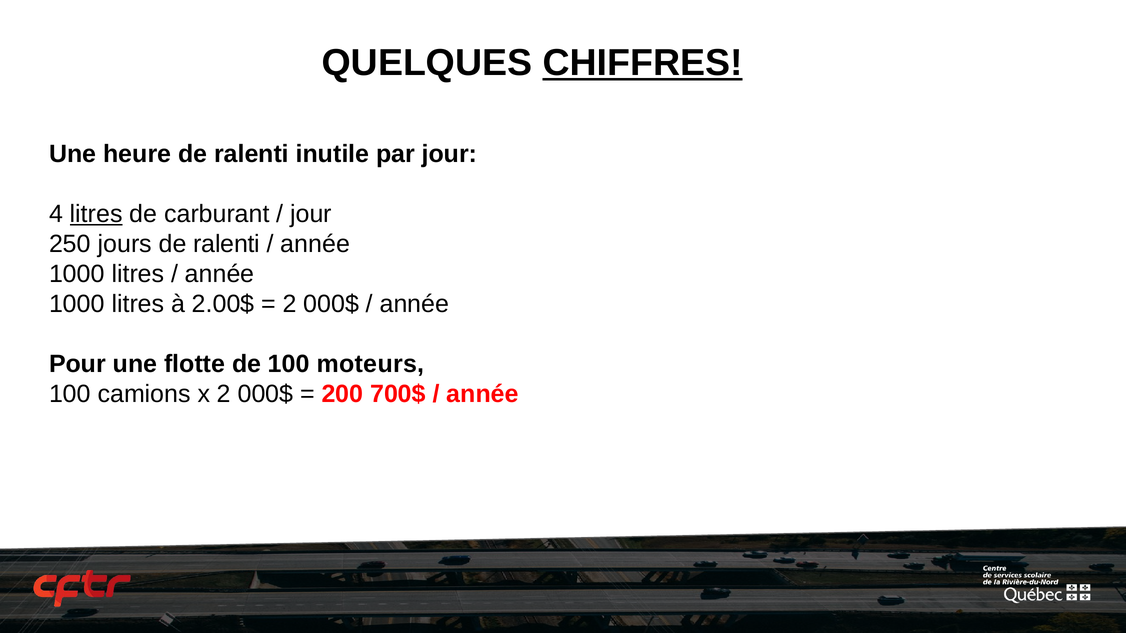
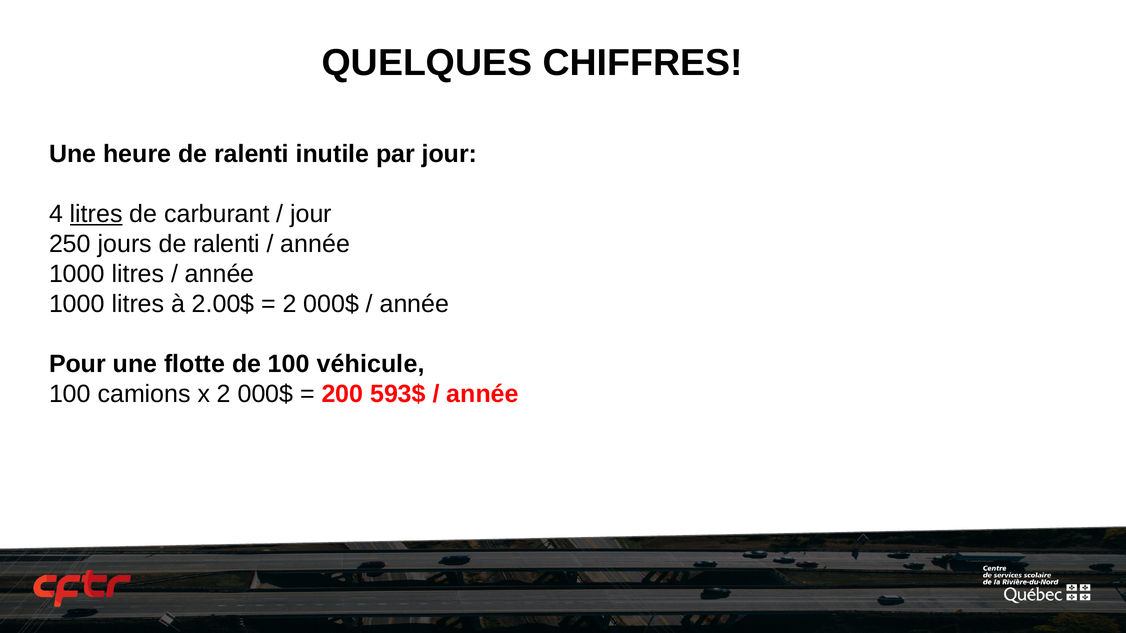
CHIFFRES underline: present -> none (643, 63)
moteurs: moteurs -> véhicule (371, 364)
700$: 700$ -> 593$ (398, 394)
